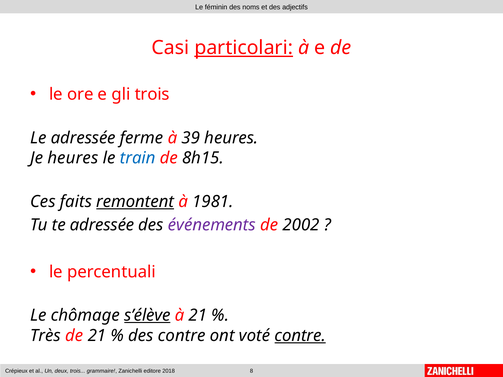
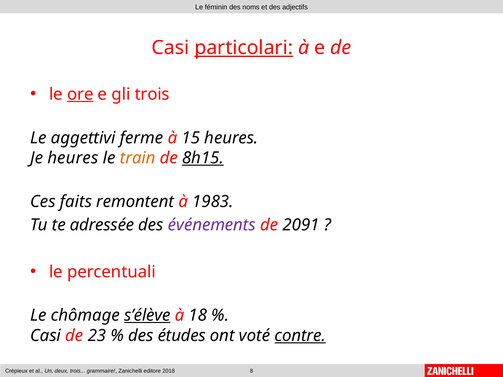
ore underline: none -> present (80, 94)
Le adressée: adressée -> aggettivi (83, 138)
39: 39 -> 15 (191, 138)
train colour: blue -> orange (138, 158)
8h15 underline: none -> present (203, 158)
remontent underline: present -> none (135, 202)
1981: 1981 -> 1983 (213, 202)
2002: 2002 -> 2091 (301, 225)
à 21: 21 -> 18 (198, 316)
Très: Très -> Casi (46, 336)
de 21: 21 -> 23 (97, 336)
des contre: contre -> études (182, 336)
